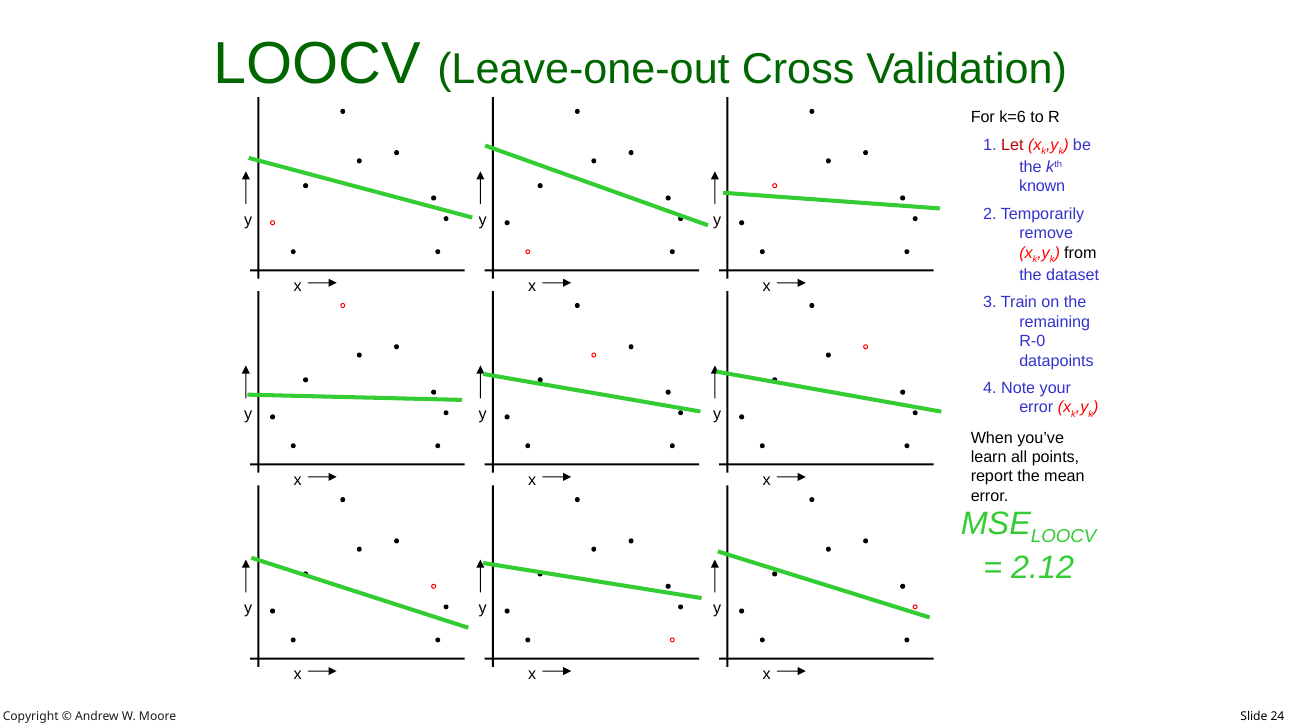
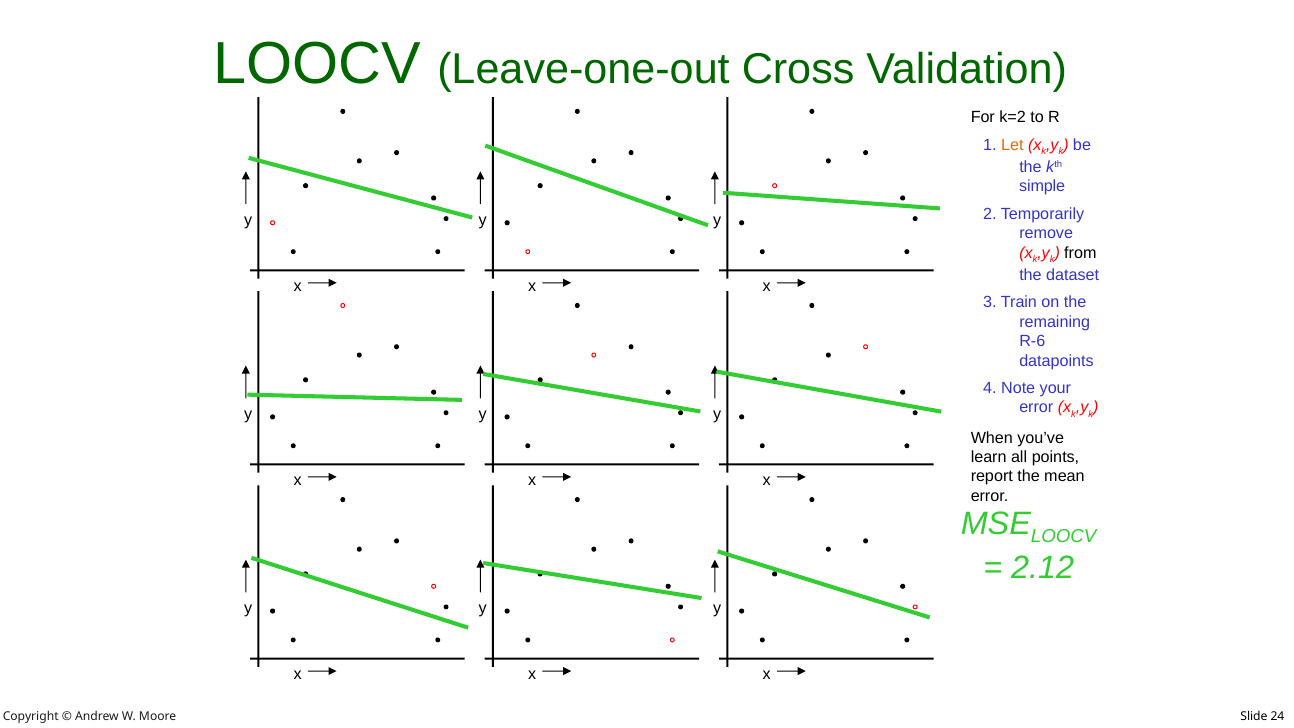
k=6: k=6 -> k=2 (1013, 118)
Let colour: red -> orange (1012, 145)
known: known -> simple (1042, 187)
R-0: R-0 -> R-6 (1032, 341)
